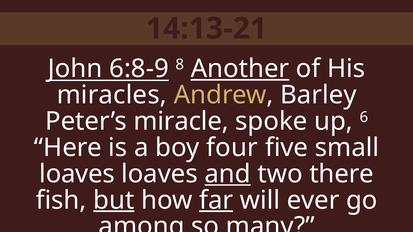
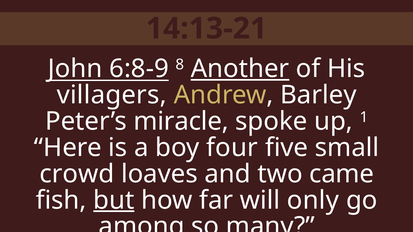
miracles: miracles -> villagers (112, 95)
6: 6 -> 1 (364, 117)
loaves: loaves -> crowd (77, 174)
and underline: present -> none (228, 174)
there: there -> came (342, 174)
far underline: present -> none (216, 200)
ever: ever -> only (313, 200)
